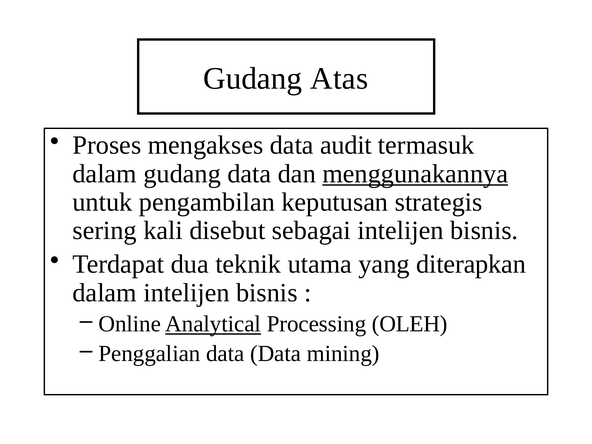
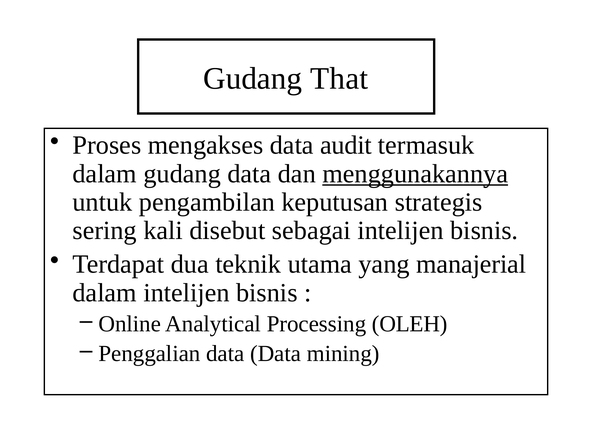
Atas: Atas -> That (339, 79)
diterapkan: diterapkan -> manajerial (471, 264)
Analytical underline: present -> none (213, 324)
